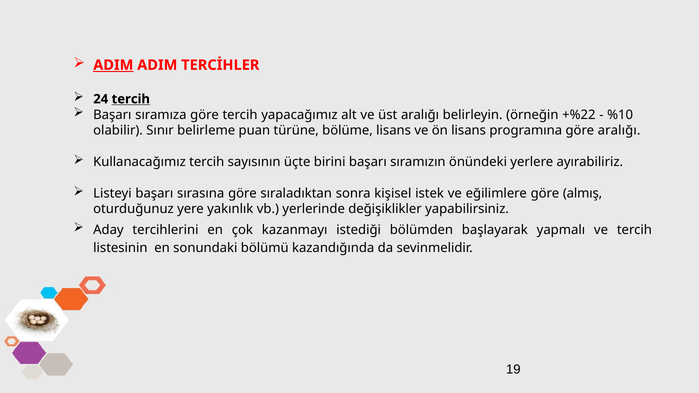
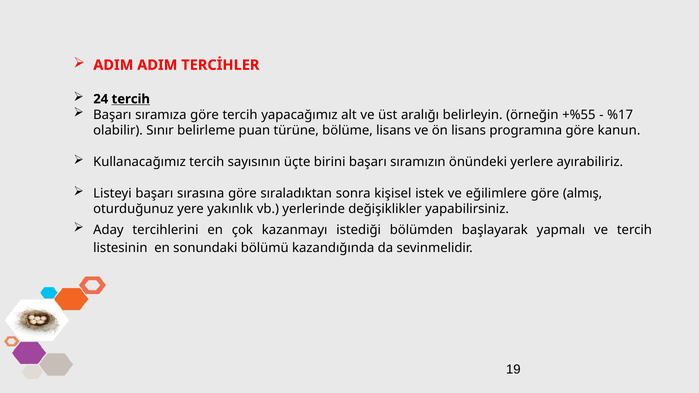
ADIM underline: present -> none (113, 65)
+%22: +%22 -> +%55 (579, 115)
%10: %10 -> %17 (620, 115)
göre aralığı: aralığı -> kanun (619, 131)
